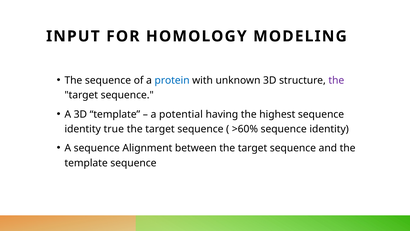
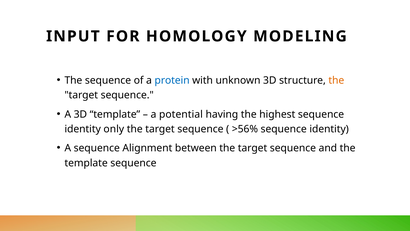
the colour: purple -> orange (336, 80)
true: true -> only (114, 129)
>60%: >60% -> >56% (245, 129)
